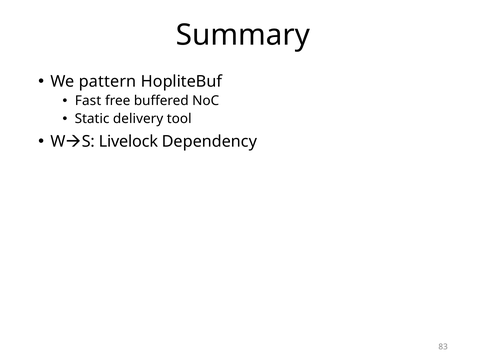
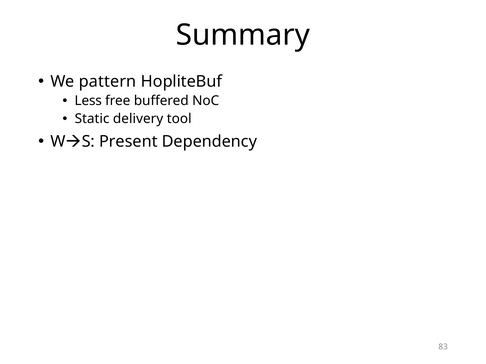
Fast: Fast -> Less (88, 101)
Livelock: Livelock -> Present (128, 142)
